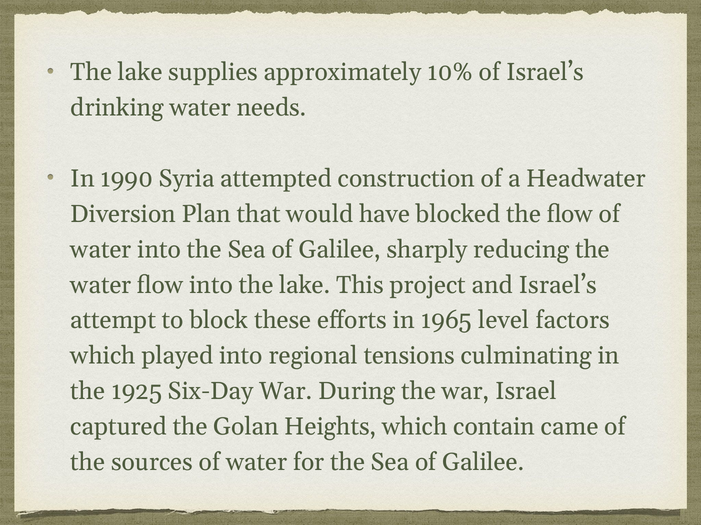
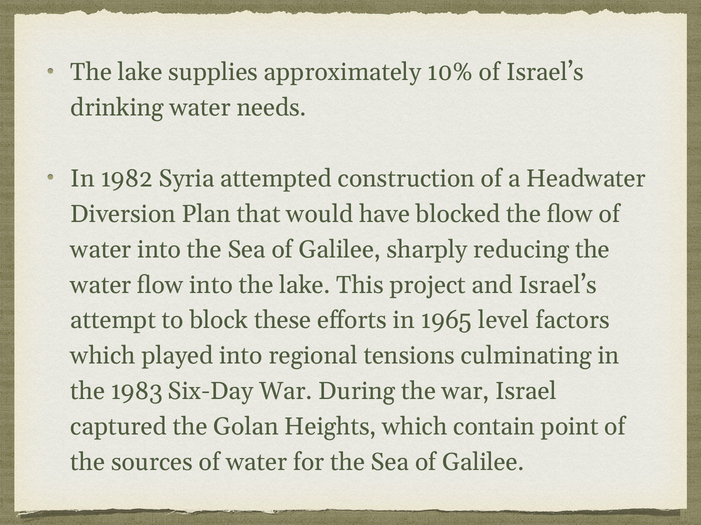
1990: 1990 -> 1982 (127, 179)
1925: 1925 -> 1983 (137, 392)
came: came -> point (570, 427)
